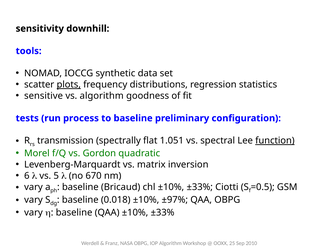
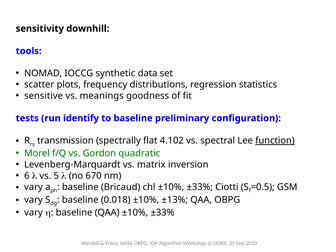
plots underline: present -> none (69, 85)
vs algorithm: algorithm -> meanings (102, 96)
process: process -> identify (81, 118)
1.051: 1.051 -> 4.102 (172, 141)
±97%: ±97% -> ±13% (175, 200)
